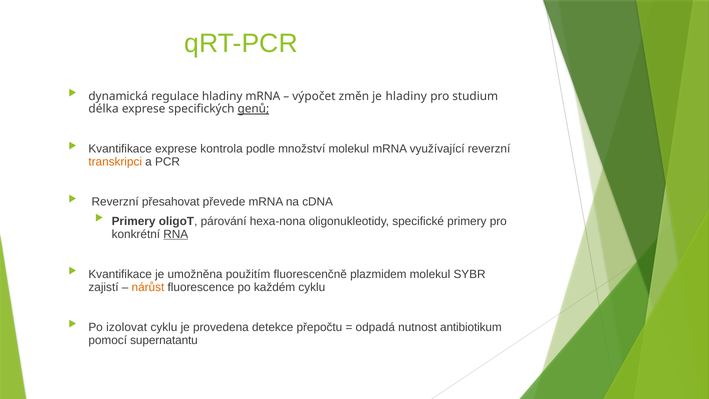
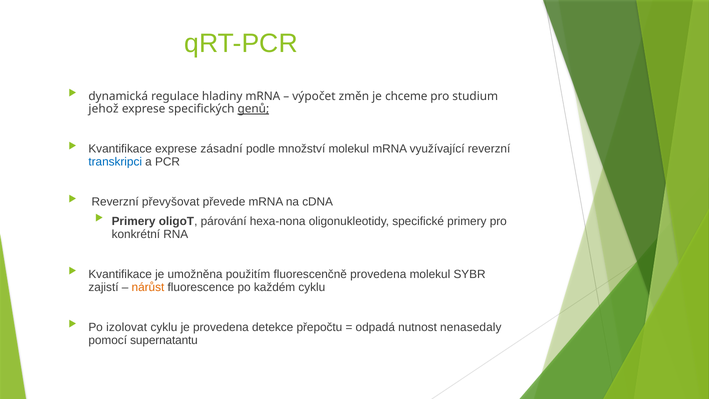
je hladiny: hladiny -> chceme (406, 96)
délka: délka -> jehož (104, 109)
kontrola: kontrola -> zásadní (221, 149)
transkripci colour: orange -> blue (115, 162)
přesahovat: přesahovat -> převyšovat (171, 202)
RNA underline: present -> none (176, 234)
fluorescenčně plazmidem: plazmidem -> provedena (378, 274)
antibiotikum: antibiotikum -> nenasedaly (471, 327)
